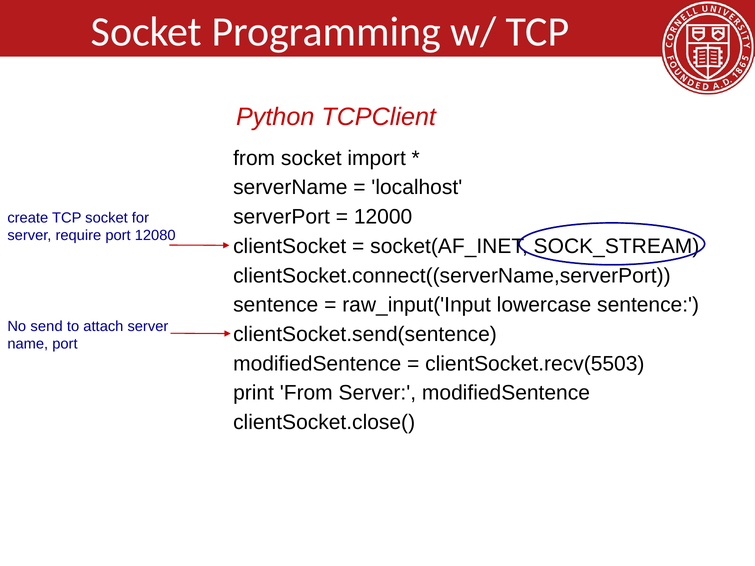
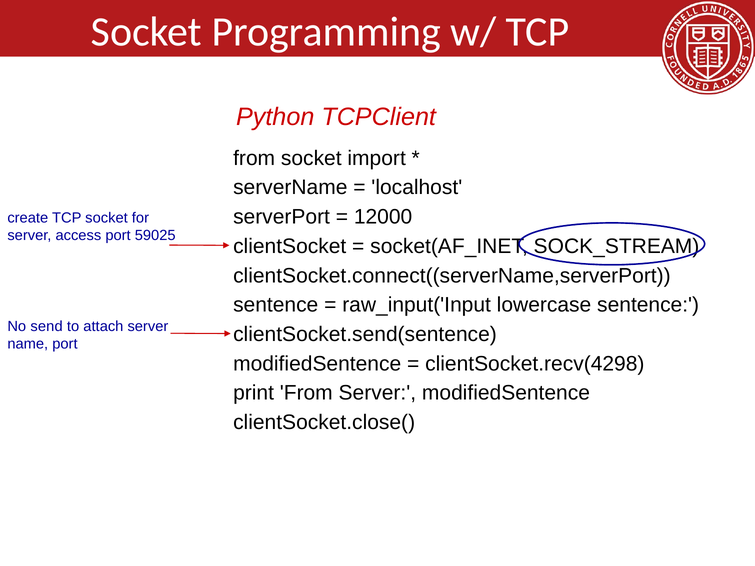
require: require -> access (78, 235)
12080: 12080 -> 59025 (155, 235)
clientSocket.recv(5503: clientSocket.recv(5503 -> clientSocket.recv(4298 (535, 364)
